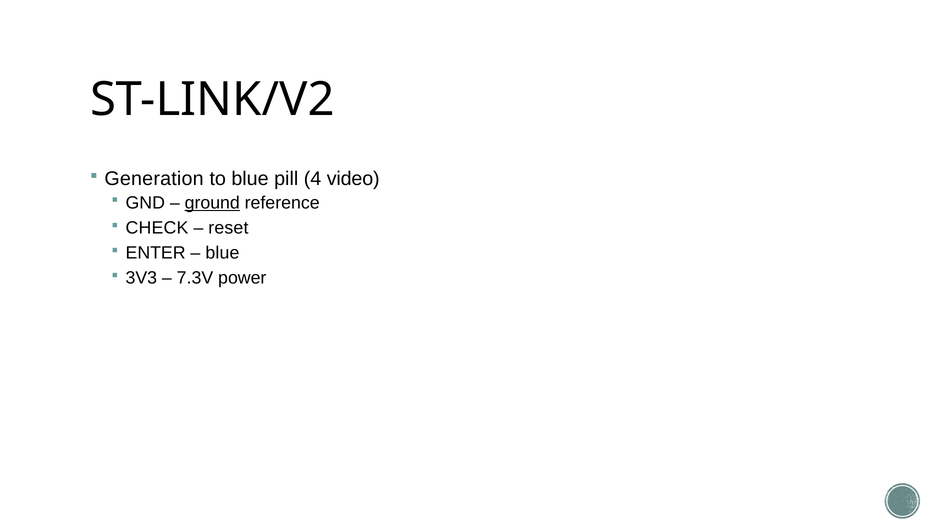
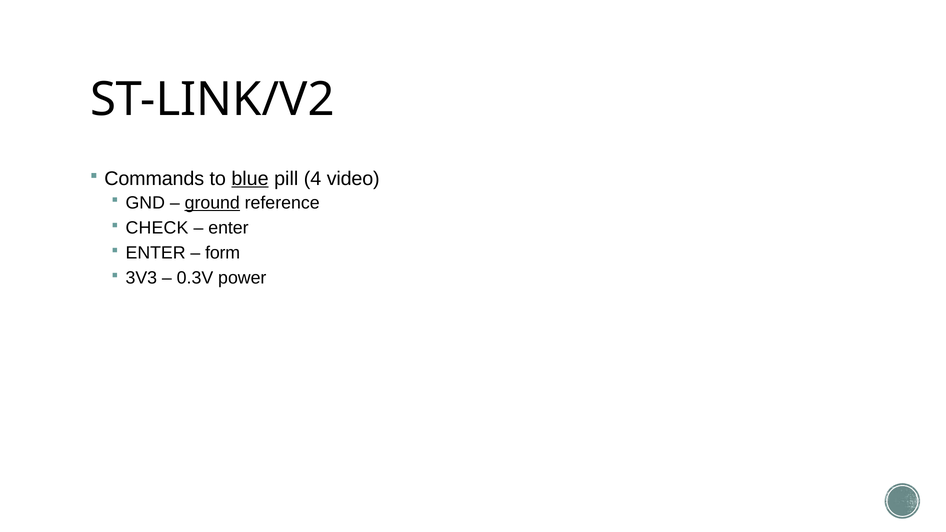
Generation: Generation -> Commands (154, 179)
blue underline: none -> present (250, 179)
reset: reset -> enter (228, 228)
blue: blue -> form (223, 253)
7.3V: 7.3V -> 0.3V (195, 278)
